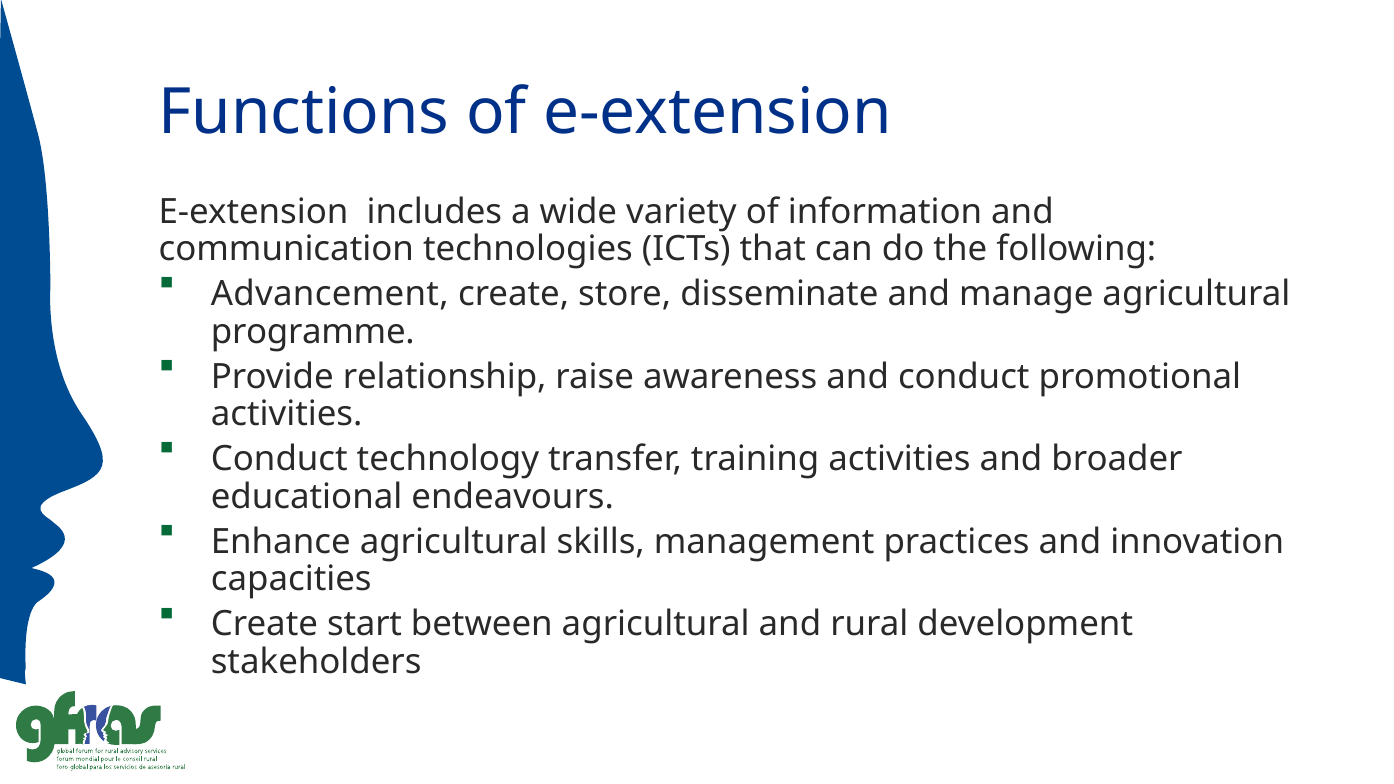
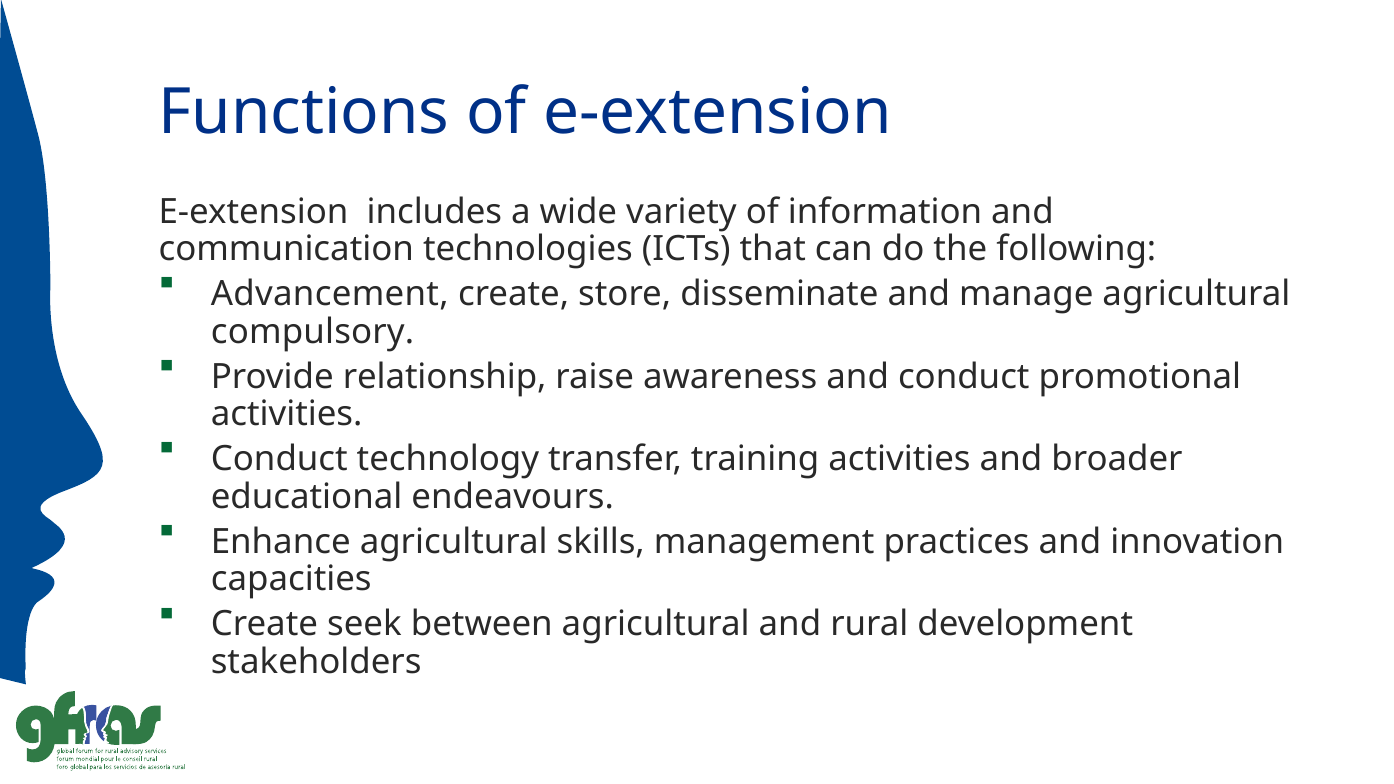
programme: programme -> compulsory (313, 332)
start: start -> seek (364, 624)
